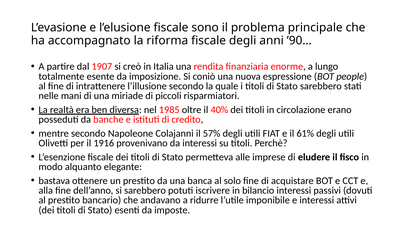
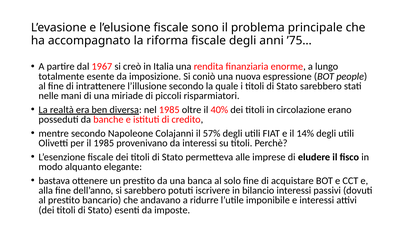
’90…: ’90… -> ’75… (299, 41)
1907: 1907 -> 1967 (102, 67)
61%: 61% -> 14% (305, 134)
il 1916: 1916 -> 1985 (104, 143)
